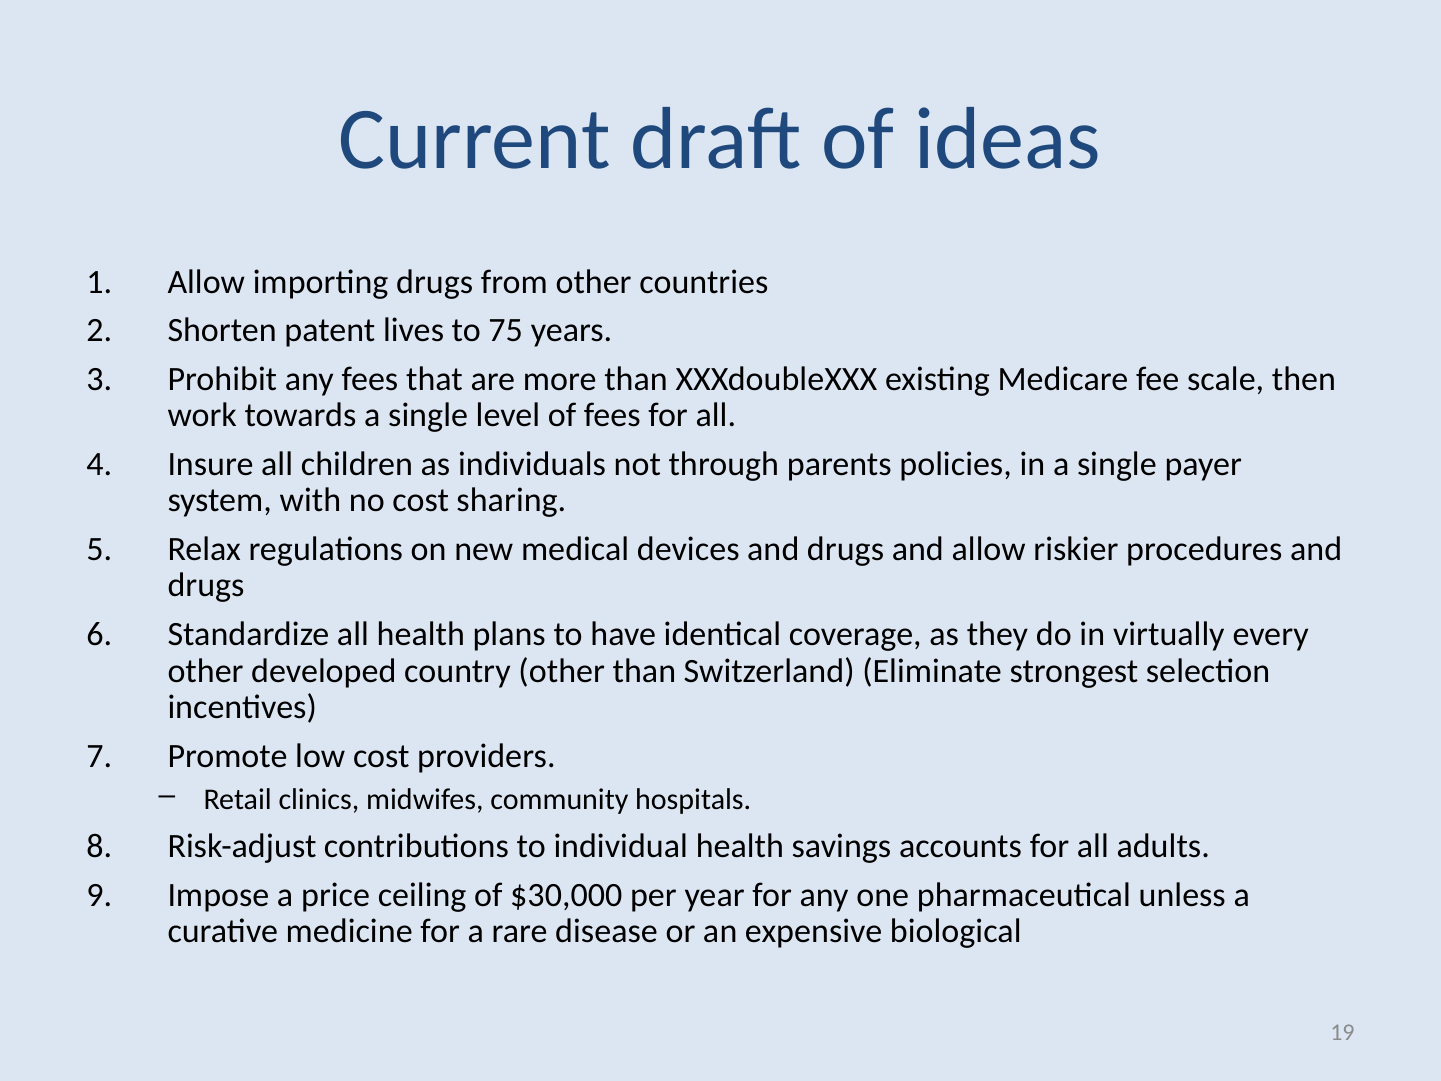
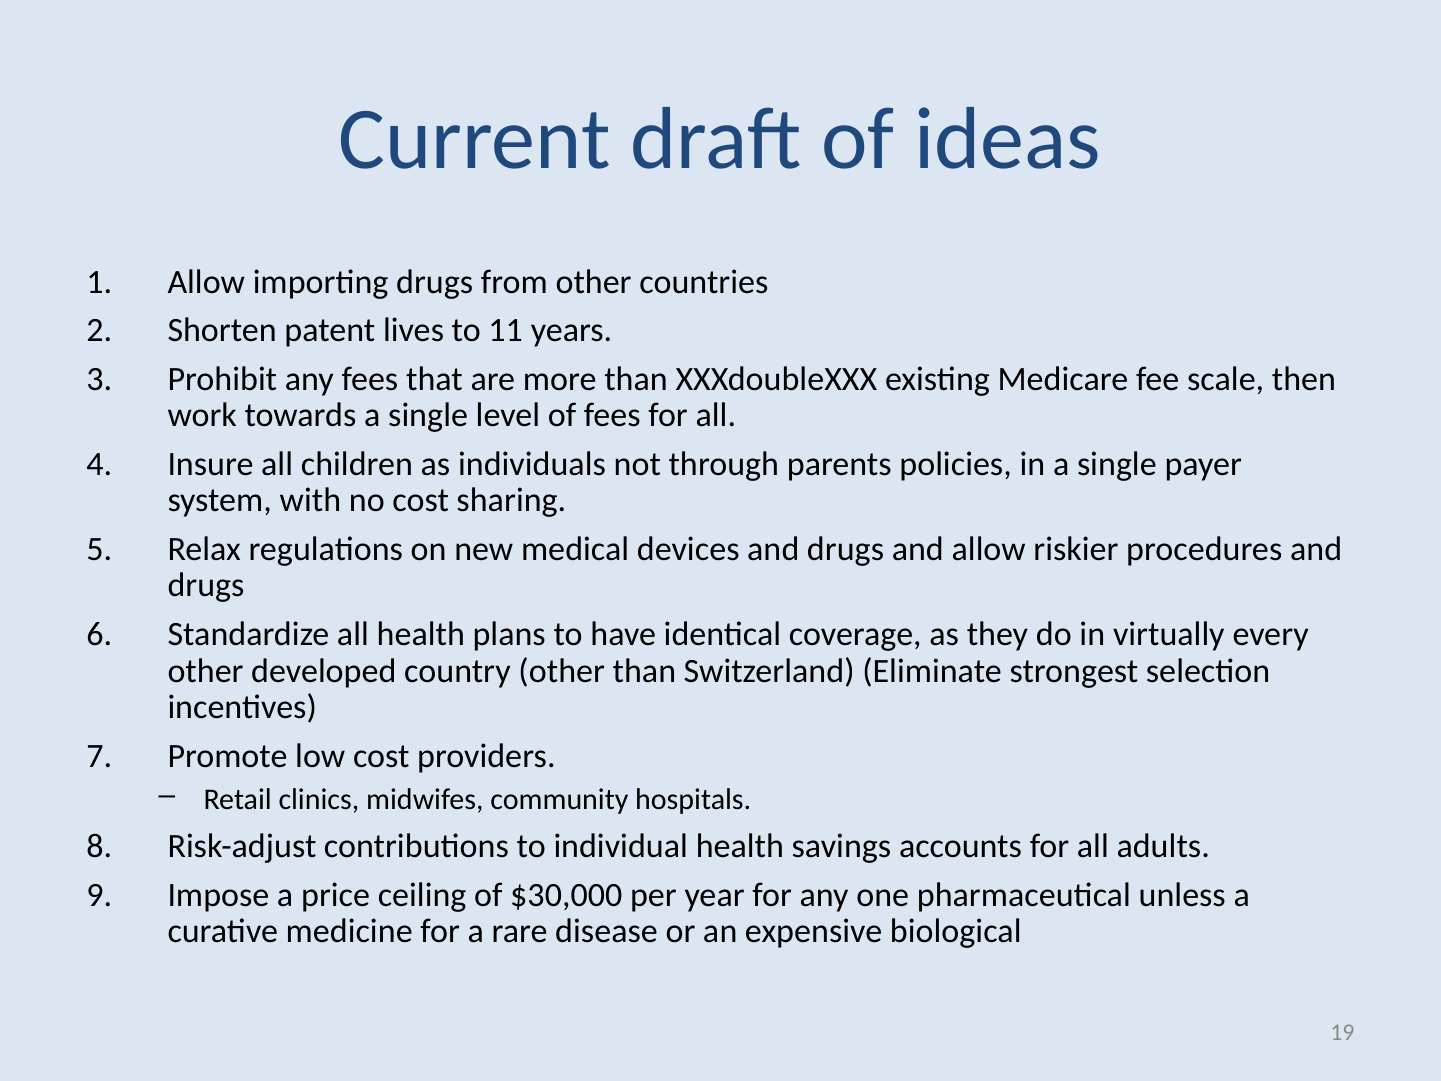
75: 75 -> 11 (506, 330)
